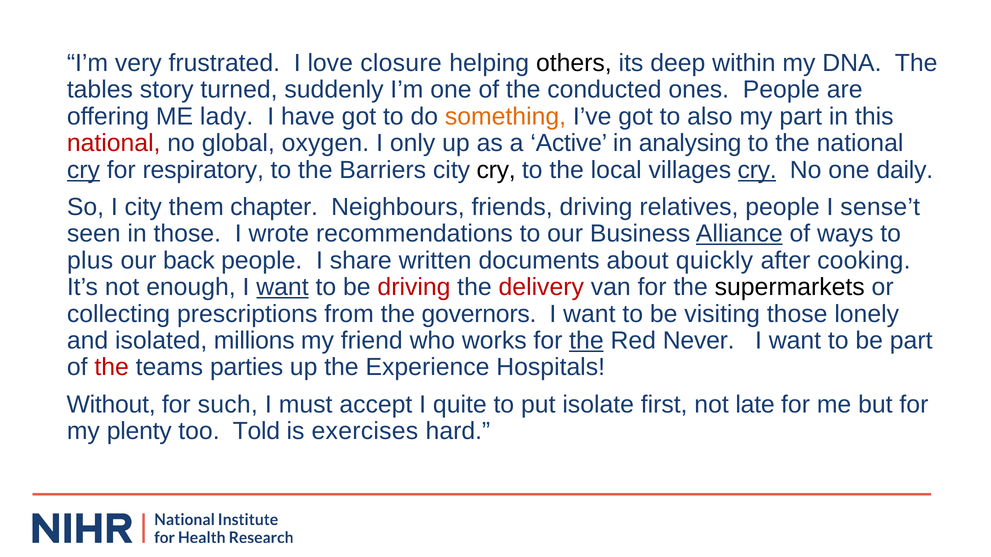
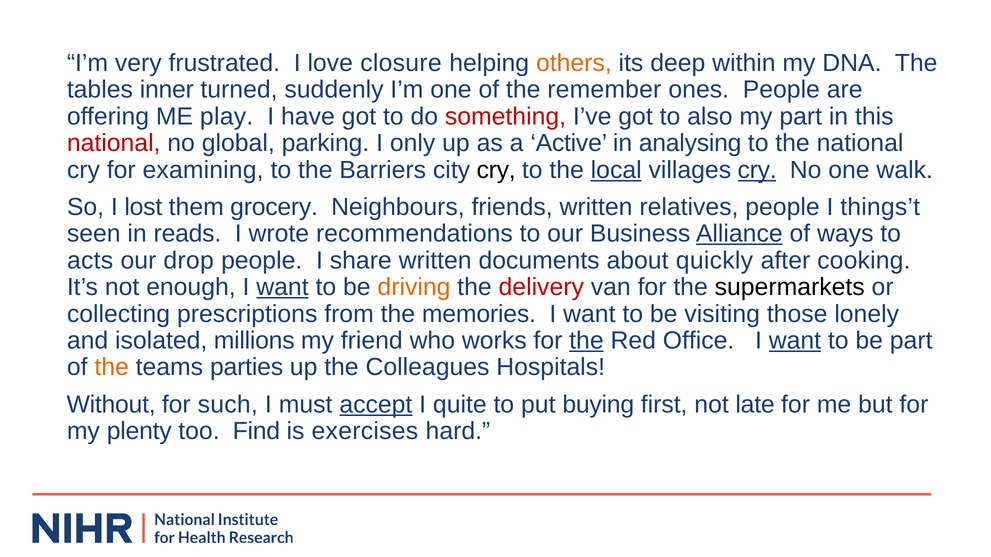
others colour: black -> orange (574, 63)
story: story -> inner (167, 90)
conducted: conducted -> remember (604, 90)
lady: lady -> play (227, 117)
something colour: orange -> red (505, 117)
oxygen: oxygen -> parking (325, 143)
cry underline: present -> none (83, 170)
respiratory: respiratory -> examining (203, 170)
local underline: none -> present (616, 170)
daily: daily -> walk (905, 170)
I city: city -> lost (143, 207)
chapter: chapter -> grocery (274, 207)
friends driving: driving -> written (596, 207)
sense’t: sense’t -> things’t (880, 207)
in those: those -> reads (187, 234)
plus: plus -> acts (90, 261)
back: back -> drop (189, 261)
driving colour: red -> orange (414, 287)
governors: governors -> memories (479, 314)
Never: Never -> Office (699, 341)
want underline: none -> present (795, 341)
the colour: red -> orange (112, 368)
Experience: Experience -> Colleagues (428, 368)
accept underline: none -> present (376, 405)
isolate: isolate -> buying (598, 405)
Told: Told -> Find (256, 431)
